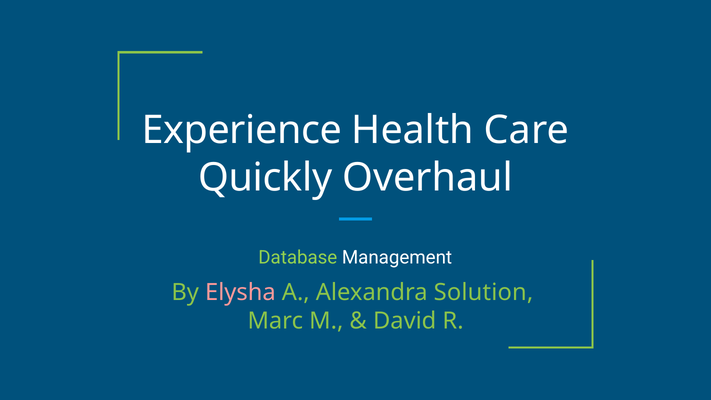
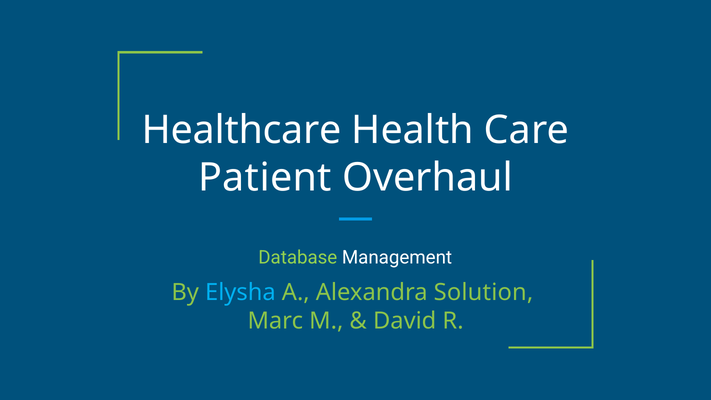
Experience: Experience -> Healthcare (242, 130)
Quickly: Quickly -> Patient (265, 178)
Elysha colour: pink -> light blue (240, 293)
